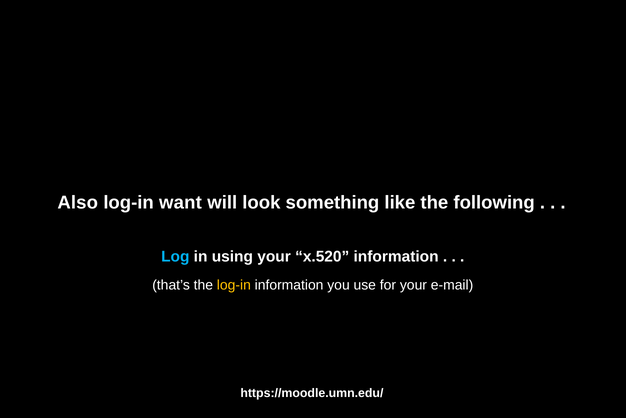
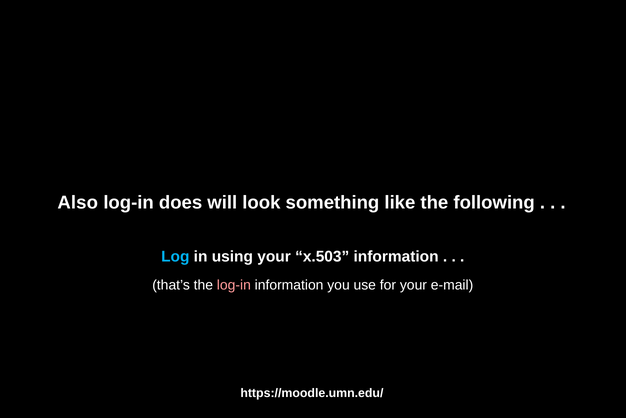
want: want -> does (181, 202)
x.520: x.520 -> x.503 (322, 256)
log-in colour: yellow -> pink (234, 285)
